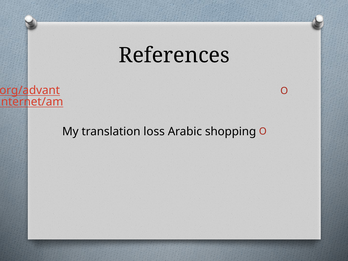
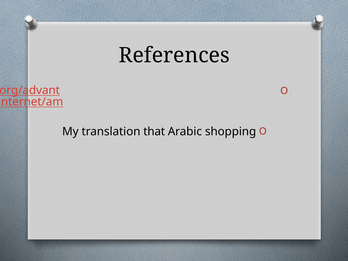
loss: loss -> that (154, 132)
